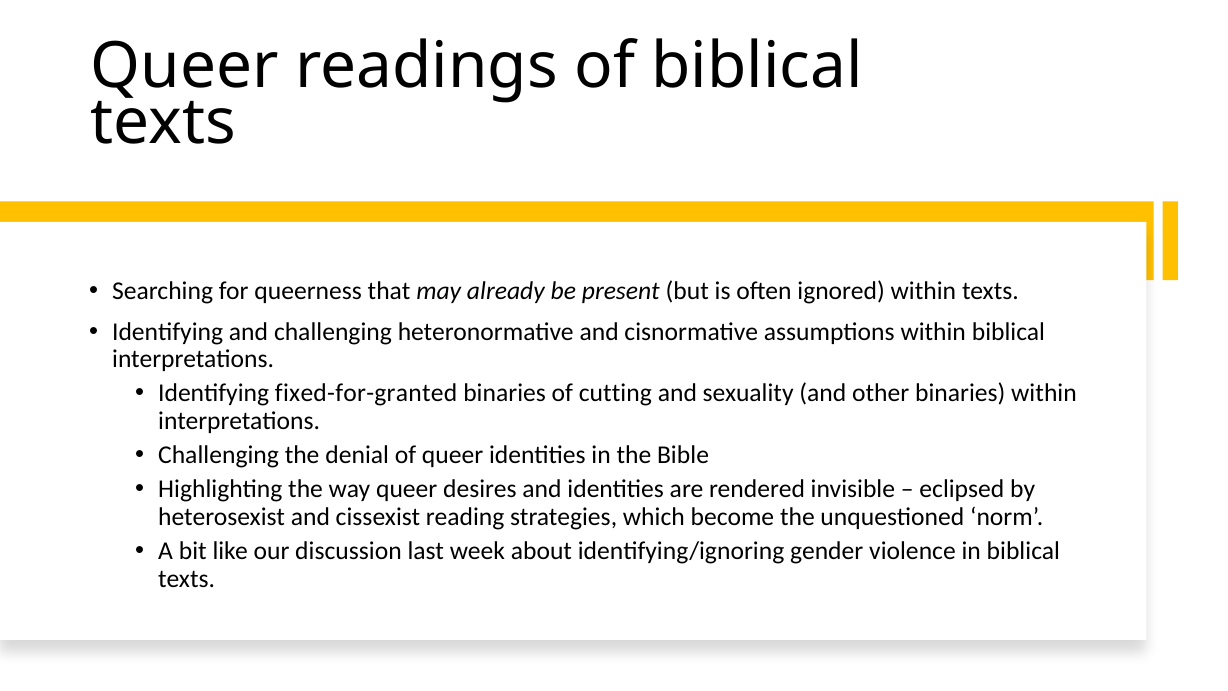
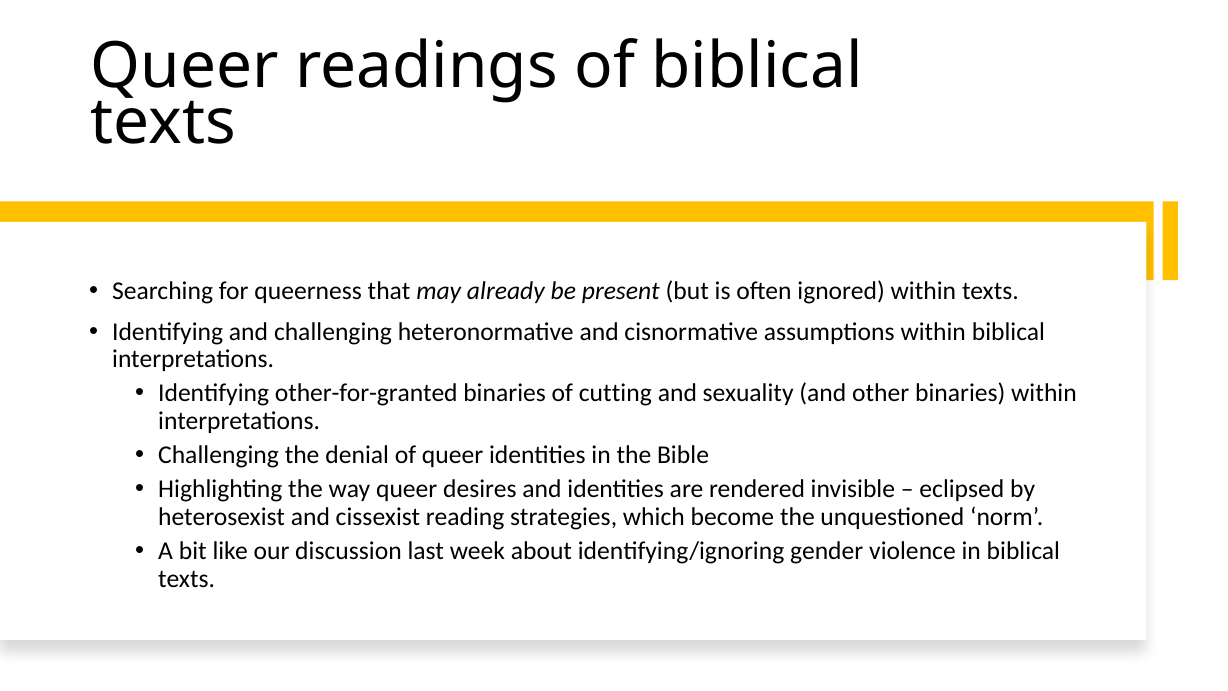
fixed-for-granted: fixed-for-granted -> other-for-granted (366, 393)
